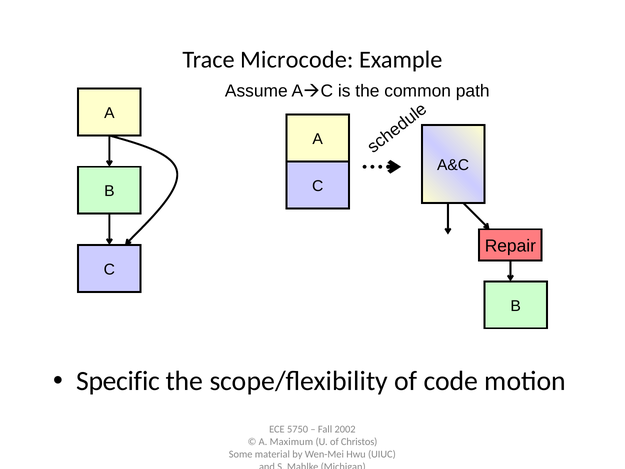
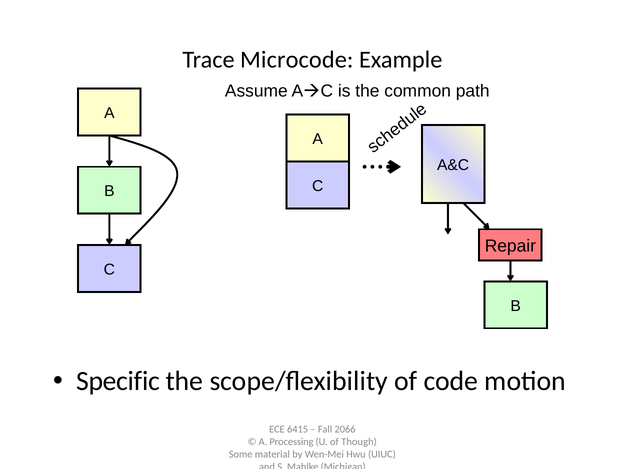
5750: 5750 -> 6415 (298, 429)
2002: 2002 -> 2066 (345, 429)
Maximum: Maximum -> Processing (291, 441)
Christos: Christos -> Though (359, 441)
